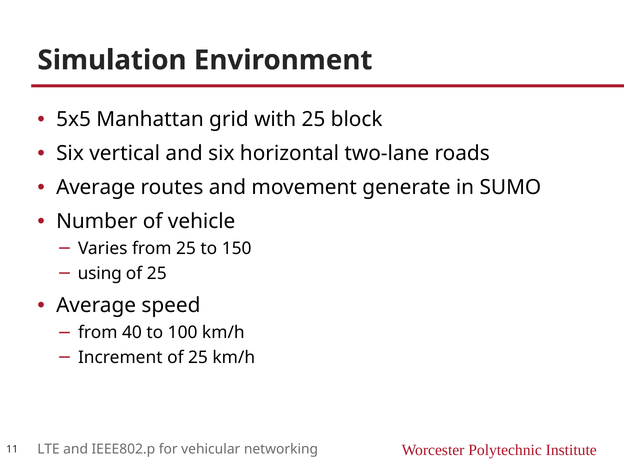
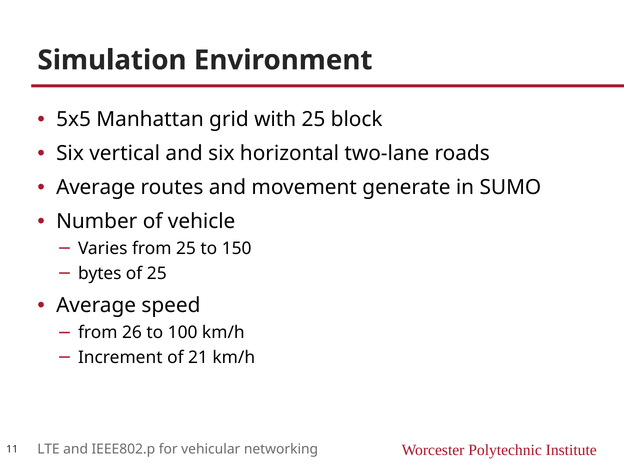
using: using -> bytes (100, 273)
40: 40 -> 26 (132, 332)
Increment of 25: 25 -> 21 (198, 357)
